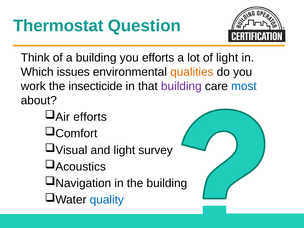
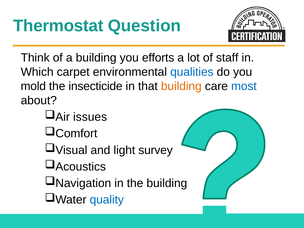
of light: light -> staff (227, 58)
issues: issues -> carpet (73, 72)
qualities colour: orange -> blue (192, 72)
work: work -> mold (33, 86)
building colour: purple -> orange (181, 86)
efforts: efforts -> issues (90, 117)
